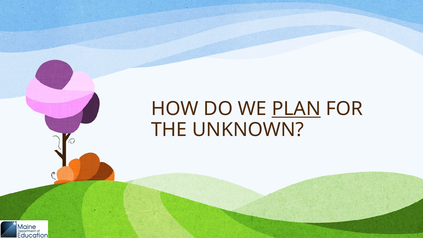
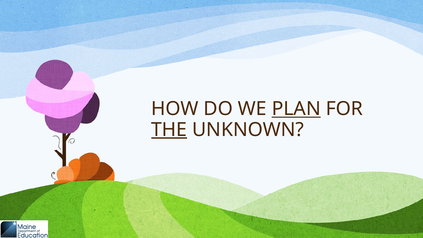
THE underline: none -> present (169, 130)
